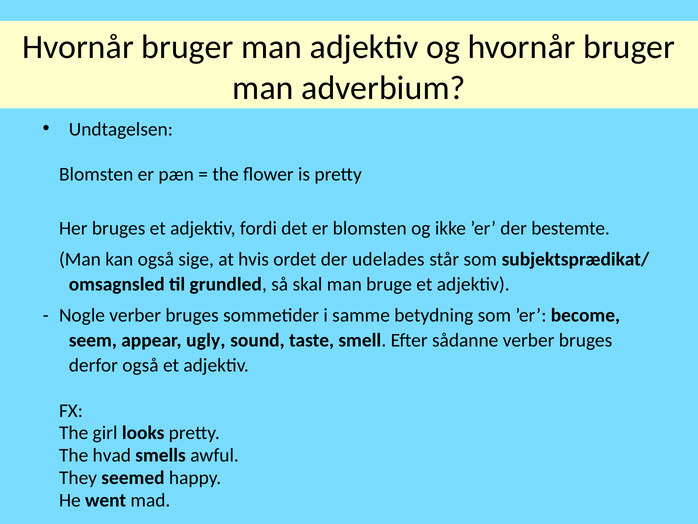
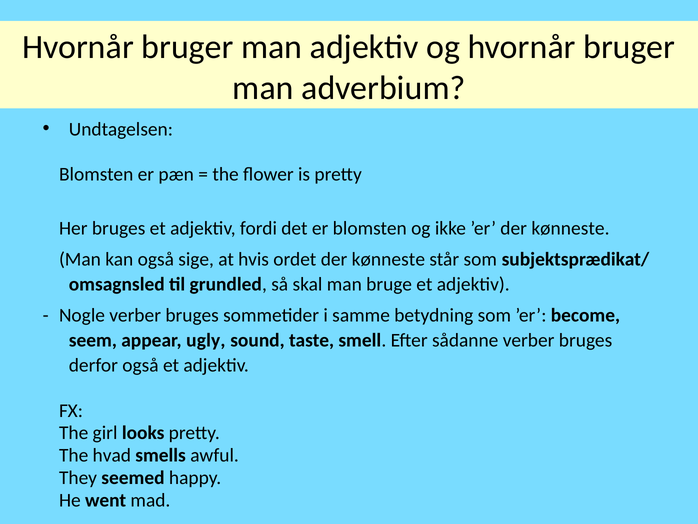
’er der bestemte: bestemte -> kønneste (570, 228)
ordet der udelades: udelades -> kønneste (388, 259)
